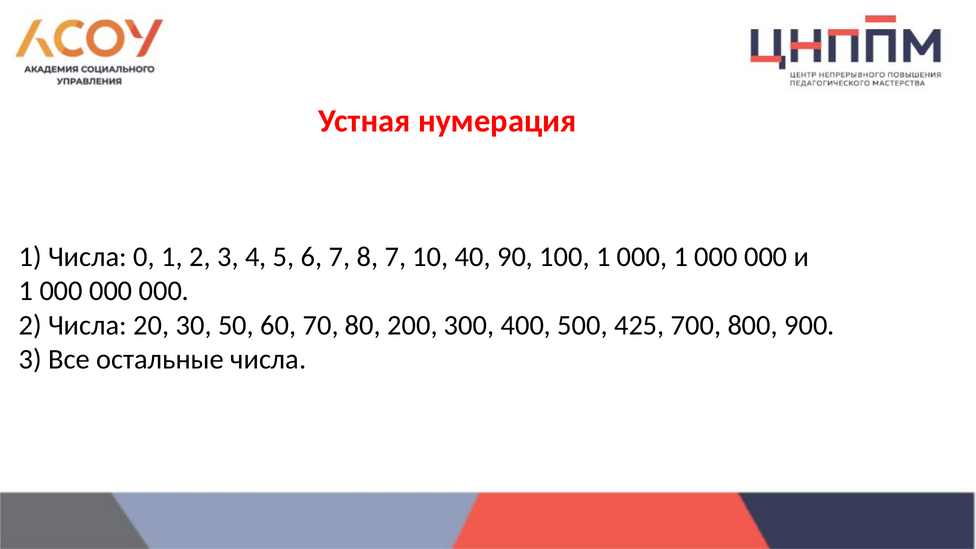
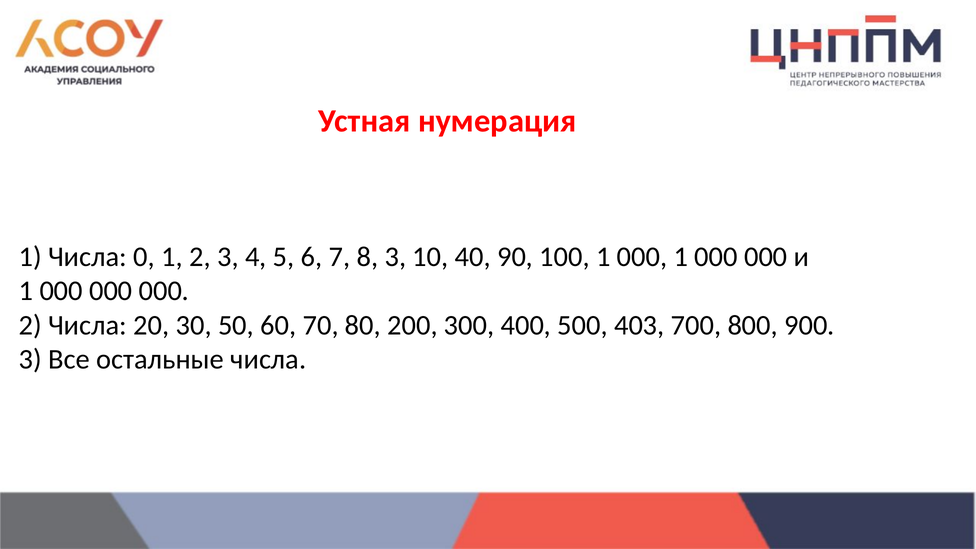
8 7: 7 -> 3 (395, 257)
425: 425 -> 403 (639, 325)
